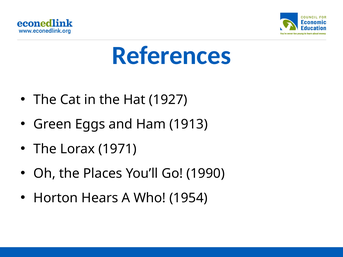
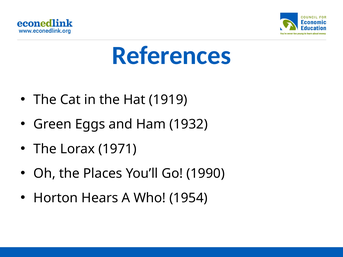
1927: 1927 -> 1919 (168, 100)
1913: 1913 -> 1932 (189, 124)
